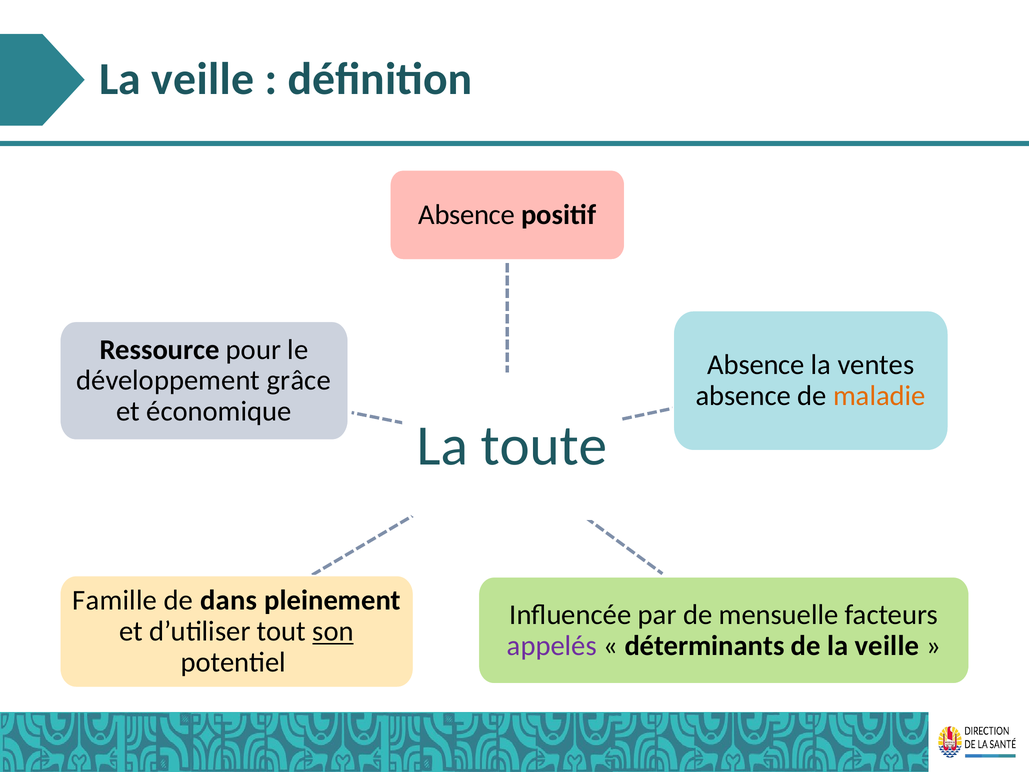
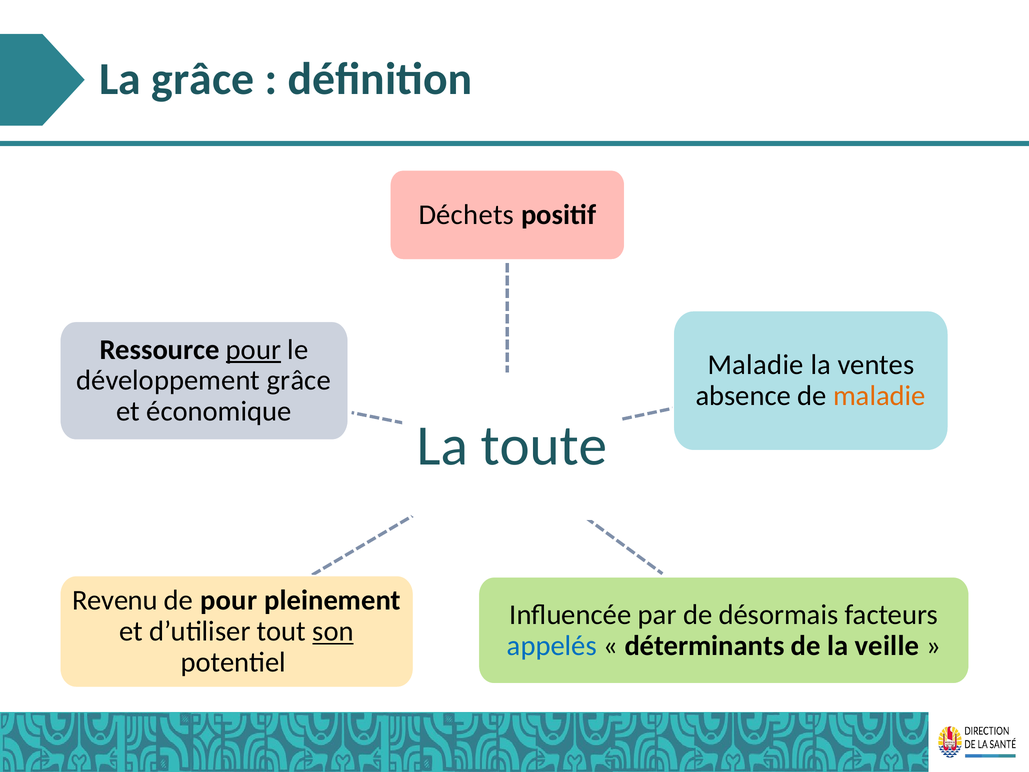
veille: veille -> grâce (203, 79)
Absence: Absence -> Déchets (466, 215)
pour underline: none -> present (253, 350)
Absence: Absence -> Maladie (756, 365)
Famille: Famille -> Revenu (115, 600)
de dans: dans -> pour (229, 600)
mensuelle: mensuelle -> désormais (779, 614)
appelés colour: purple -> blue (552, 645)
